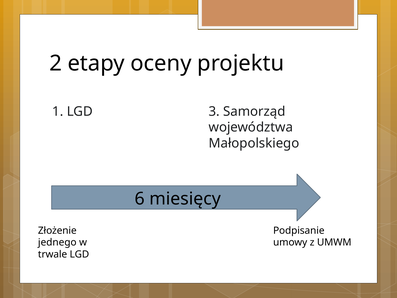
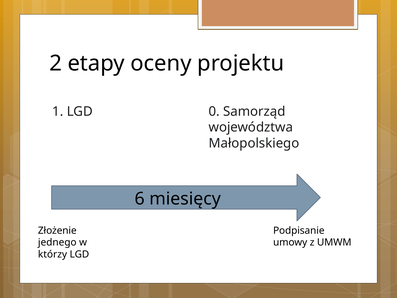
3: 3 -> 0 (214, 111)
trwale: trwale -> którzy (53, 254)
